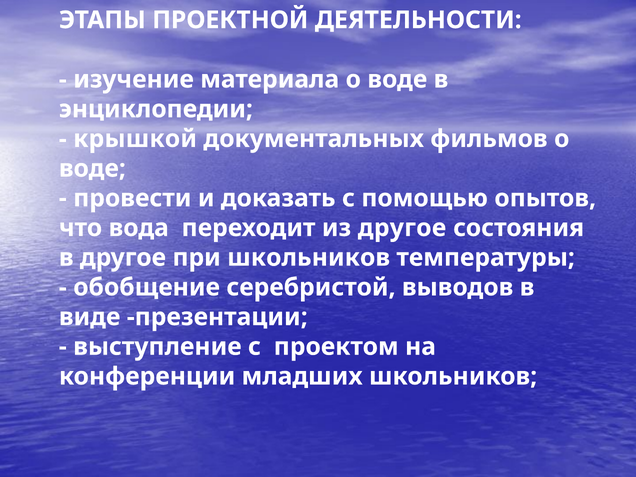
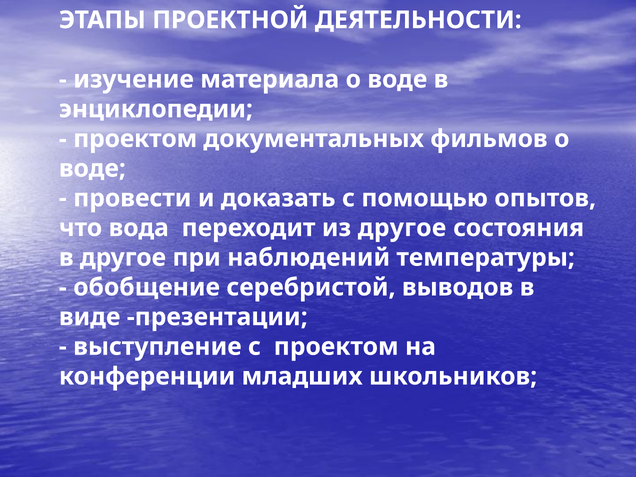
крышкой: крышкой -> проектом (135, 139)
при школьников: школьников -> наблюдений (309, 258)
